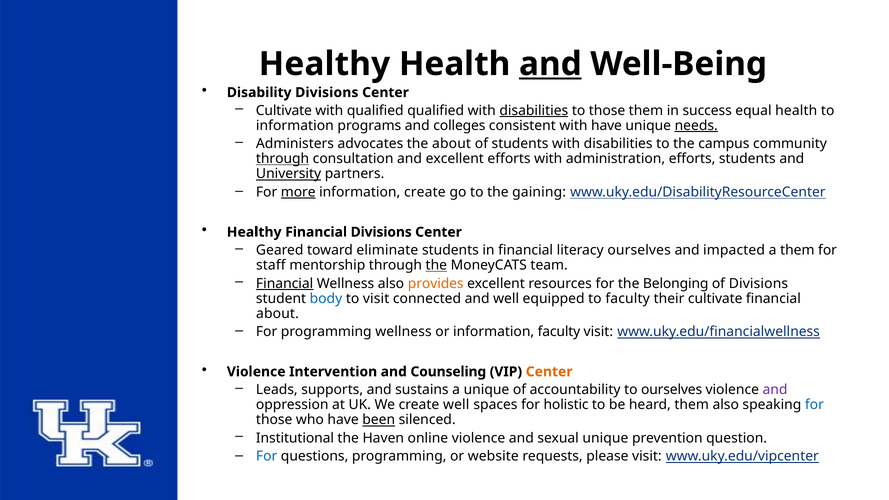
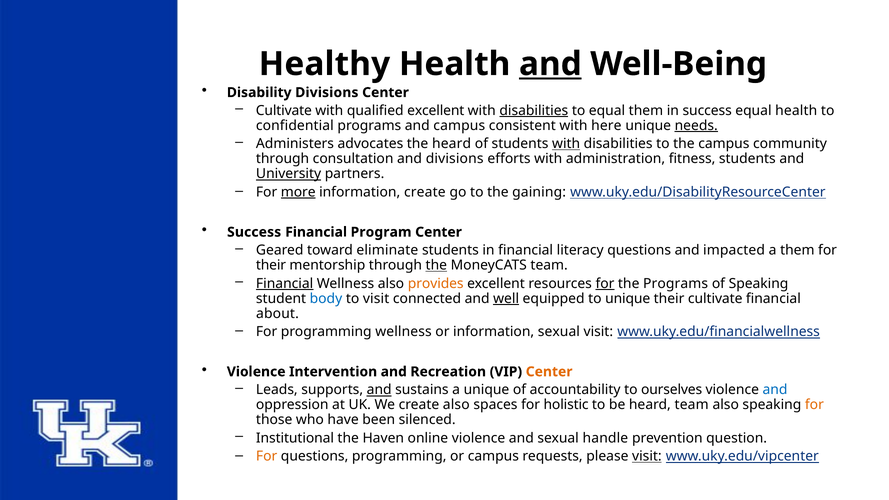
qualified qualified: qualified -> excellent (436, 111)
to those: those -> equal (607, 111)
information: information -> confidential (295, 126)
and colleges: colleges -> campus (459, 126)
with have: have -> here (606, 126)
the about: about -> heard (452, 144)
with underline: none -> present (566, 144)
through underline: present -> none (283, 159)
and excellent: excellent -> divisions (455, 159)
administration efforts: efforts -> fitness (692, 159)
Healthy: Healthy -> Success (254, 232)
Financial Divisions: Divisions -> Program (381, 232)
literacy ourselves: ourselves -> questions (639, 250)
staff: staff -> their (271, 265)
for underline: none -> present (605, 283)
the Belonging: Belonging -> Programs (676, 283)
of Divisions: Divisions -> Speaking (759, 283)
well underline: none -> present (506, 298)
to faculty: faculty -> unique (628, 298)
information faculty: faculty -> sexual (559, 332)
Counseling: Counseling -> Recreation (448, 372)
and underline: none -> present (379, 390)
and colour: purple -> blue (775, 390)
create well: well -> also (456, 405)
heard them: them -> team (692, 405)
for colour: blue -> orange (814, 405)
been underline: present -> none (379, 420)
sexual unique: unique -> handle (605, 438)
For colour: blue -> orange (267, 456)
or website: website -> campus (493, 456)
visit underline: none -> present (647, 456)
